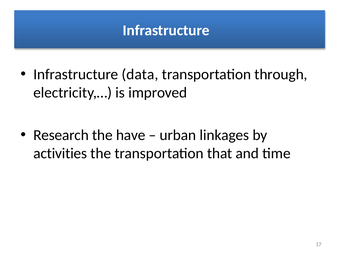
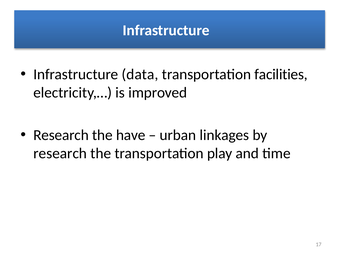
through: through -> facilities (281, 75)
activities: activities -> research (60, 154)
that: that -> play (220, 154)
